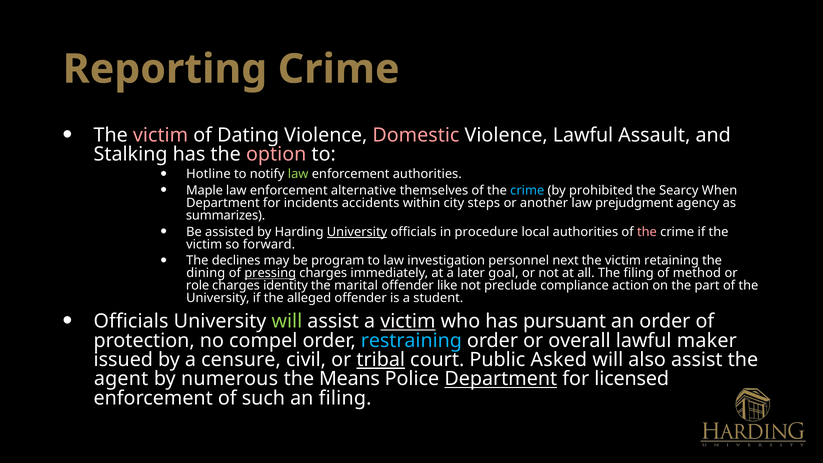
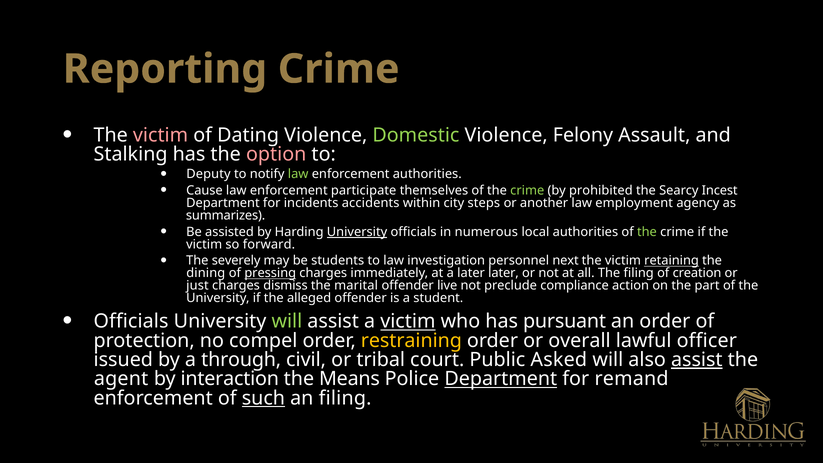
Domestic colour: pink -> light green (416, 135)
Violence Lawful: Lawful -> Felony (583, 135)
Hotline: Hotline -> Deputy (208, 174)
Maple: Maple -> Cause (204, 191)
alternative: alternative -> participate (364, 191)
crime colour: light blue -> light green (527, 191)
When: When -> Incest (720, 191)
prejudgment: prejudgment -> employment (634, 203)
procedure: procedure -> numerous (486, 232)
the colour: pink -> light green (647, 232)
declines: declines -> severely (236, 261)
program: program -> students (338, 261)
retaining underline: none -> present (672, 261)
later goal: goal -> later (504, 273)
method: method -> creation (697, 273)
role: role -> just (197, 286)
identity: identity -> dismiss (285, 286)
like: like -> live (447, 286)
restraining colour: light blue -> yellow (411, 341)
maker: maker -> officer (707, 341)
censure: censure -> through (241, 360)
tribal underline: present -> none (381, 360)
assist underline: none -> present (697, 360)
numerous: numerous -> interaction (230, 379)
licensed: licensed -> remand (632, 379)
such underline: none -> present (263, 398)
